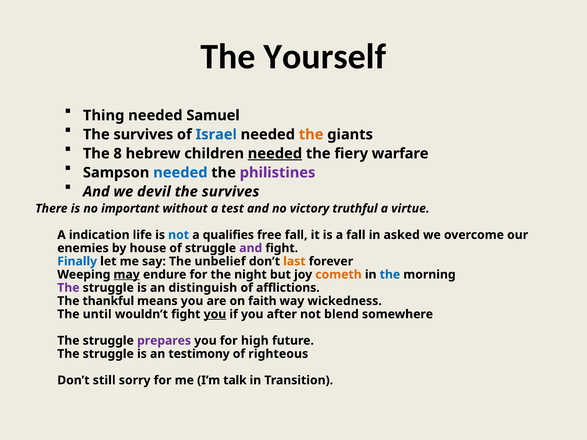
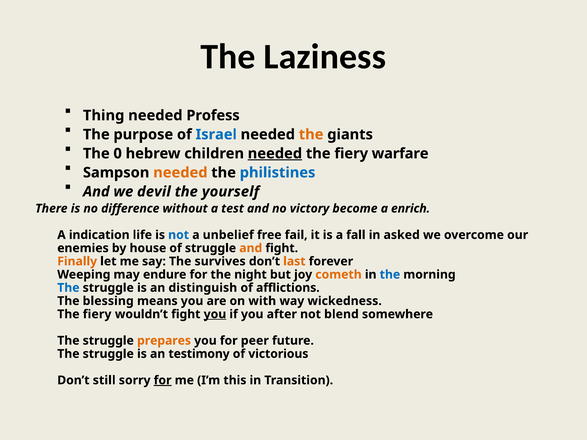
Yourself: Yourself -> Laziness (325, 57)
Samuel: Samuel -> Profess (213, 115)
survives: survives -> purpose (143, 135)
8: 8 -> 0 (118, 154)
needed colour: blue -> orange (180, 173)
philistines colour: purple -> blue (278, 173)
survives: survives -> yourself (231, 192)
important: important -> difference (130, 209)
truthful: truthful -> become (355, 209)
virtue: virtue -> enrich (411, 209)
qualifies: qualifies -> unbelief (228, 235)
free fall: fall -> fail (296, 235)
and colour: purple -> orange (251, 248)
Finally colour: blue -> orange (77, 261)
unbelief: unbelief -> survives (220, 261)
may underline: present -> none (127, 275)
The colour: purple -> blue (68, 288)
thankful: thankful -> blessing (108, 301)
faith: faith -> with (262, 301)
until: until -> fiery (97, 314)
prepares colour: purple -> orange (164, 341)
high: high -> peer (255, 341)
righteous: righteous -> victorious (278, 354)
for underline: none -> present (163, 380)
talk: talk -> this (235, 380)
